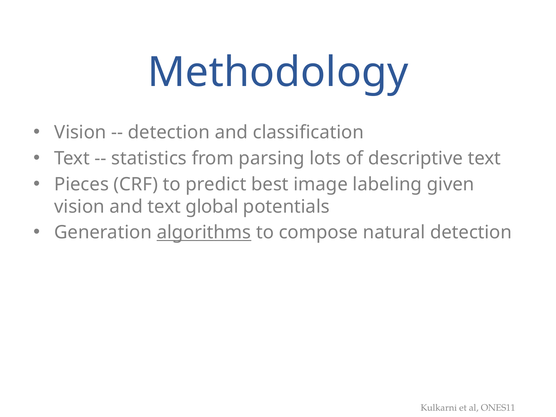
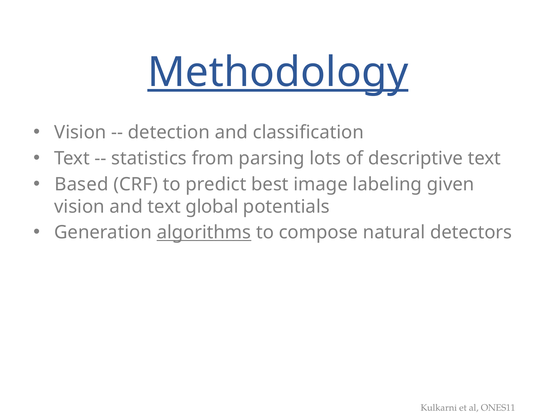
Methodology underline: none -> present (278, 72)
Pieces: Pieces -> Based (81, 184)
natural detection: detection -> detectors (471, 233)
